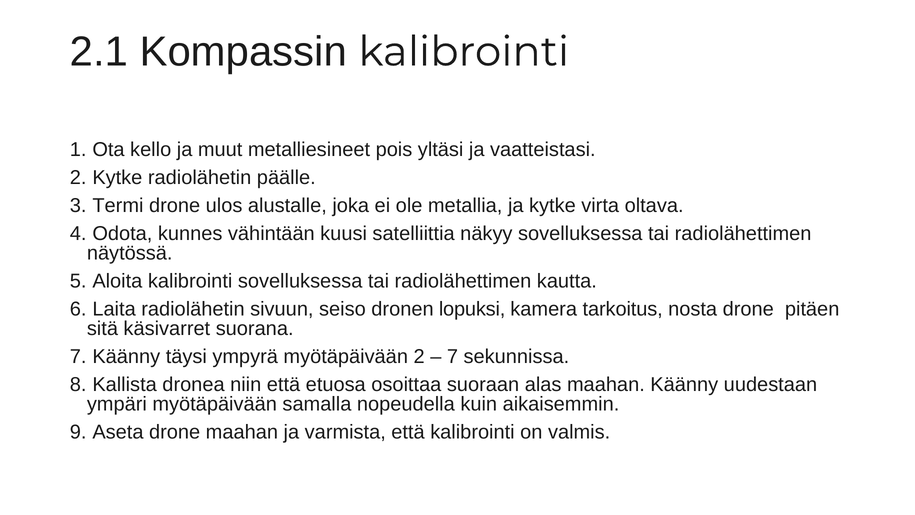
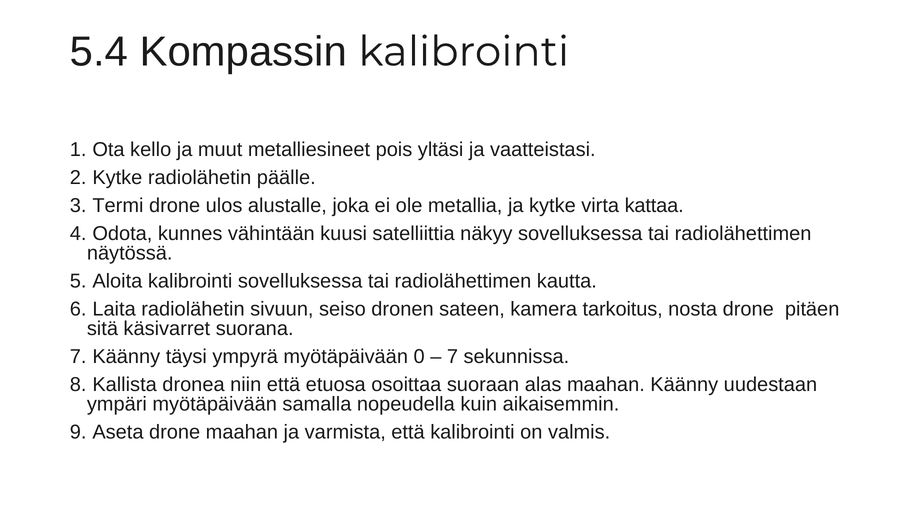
2.1: 2.1 -> 5.4 (99, 52)
oltava: oltava -> kattaa (654, 205)
lopuksi: lopuksi -> sateen (472, 309)
myötäpäivään 2: 2 -> 0 (419, 356)
